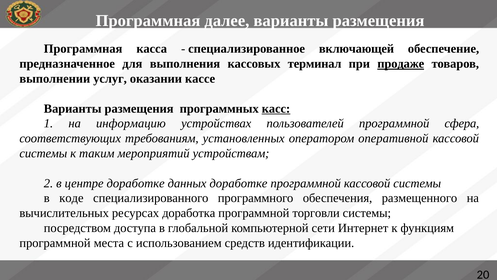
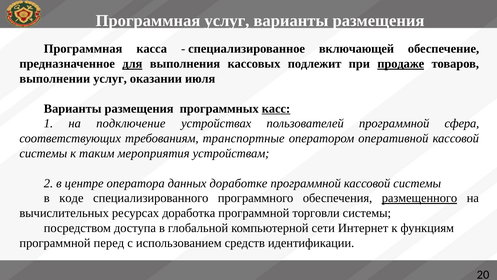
Программная далее: далее -> услуг (227, 21)
для underline: none -> present (132, 64)
терминал: терминал -> подлежит (315, 64)
кассе: кассе -> июля (200, 79)
информацию: информацию -> подключение (131, 123)
установленных: установленных -> транспортные (244, 138)
мероприятий: мероприятий -> мероприятия (154, 153)
центре доработке: доработке -> оператора (136, 183)
размещенного underline: none -> present (420, 198)
места: места -> перед (109, 243)
